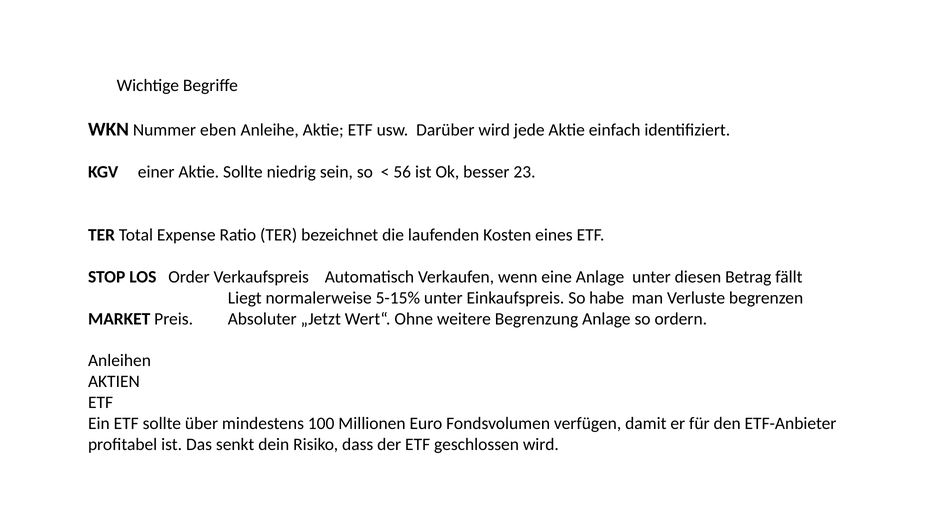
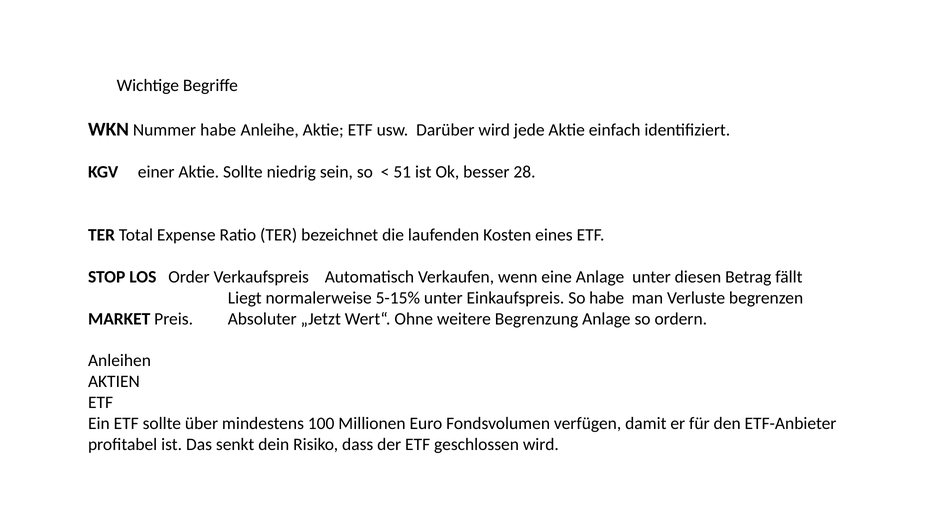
Nummer eben: eben -> habe (218, 130)
56: 56 -> 51 (402, 172)
23: 23 -> 28 (525, 172)
